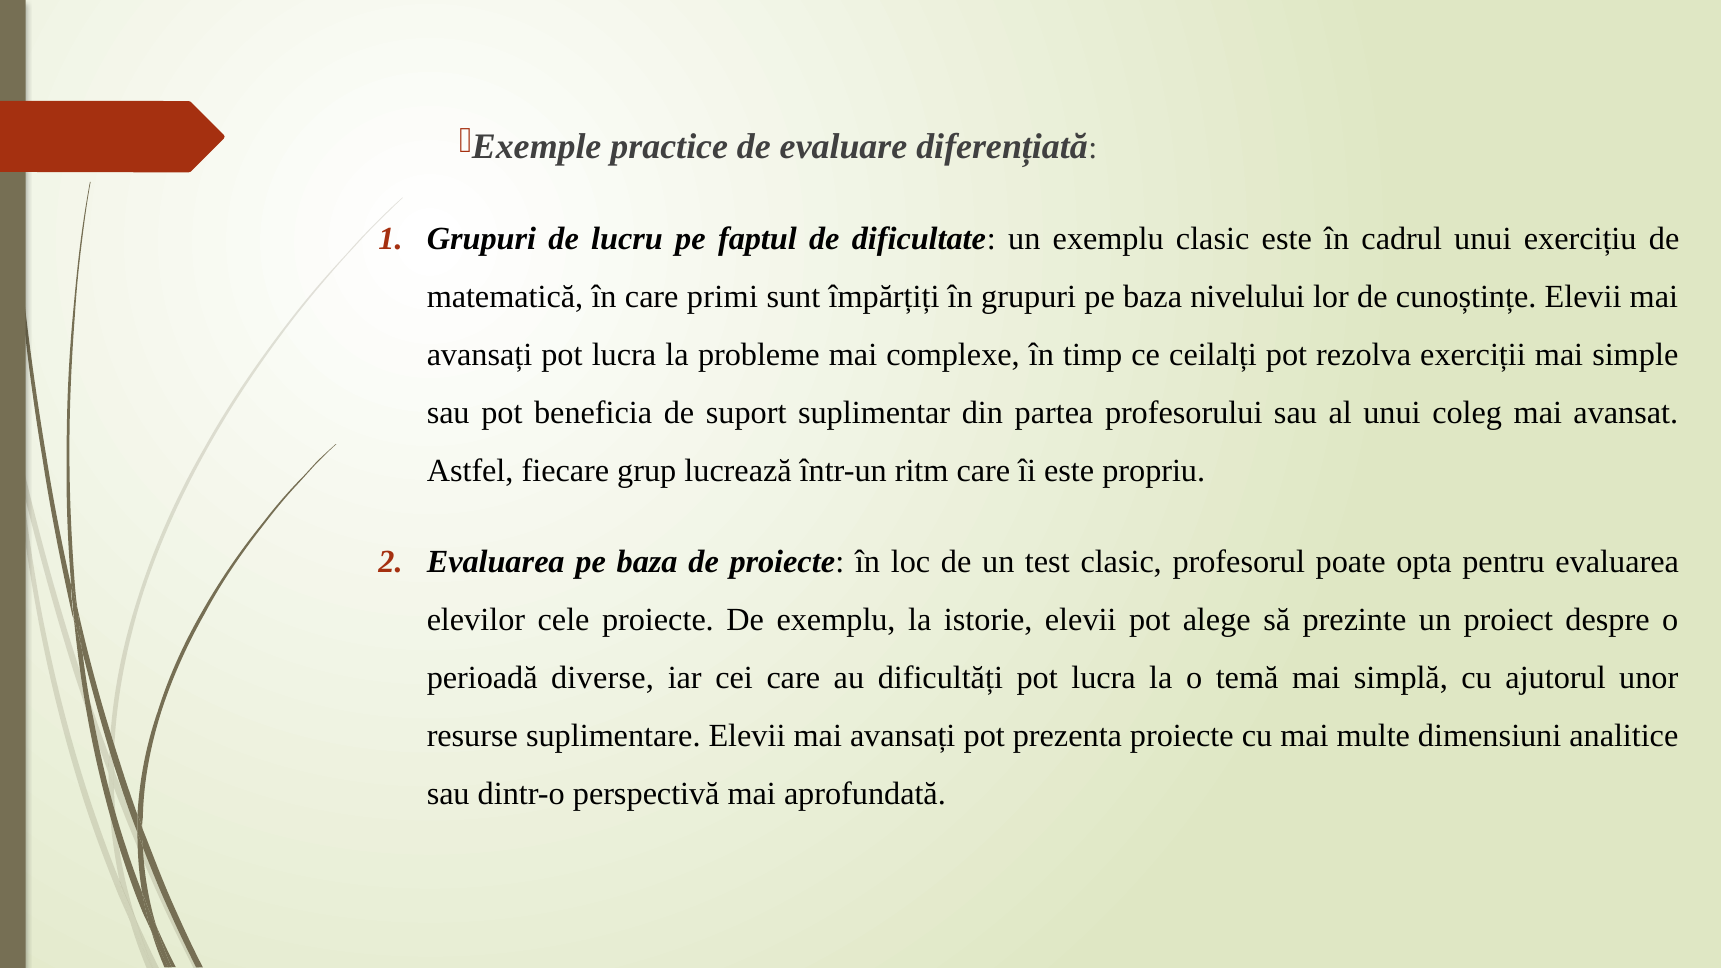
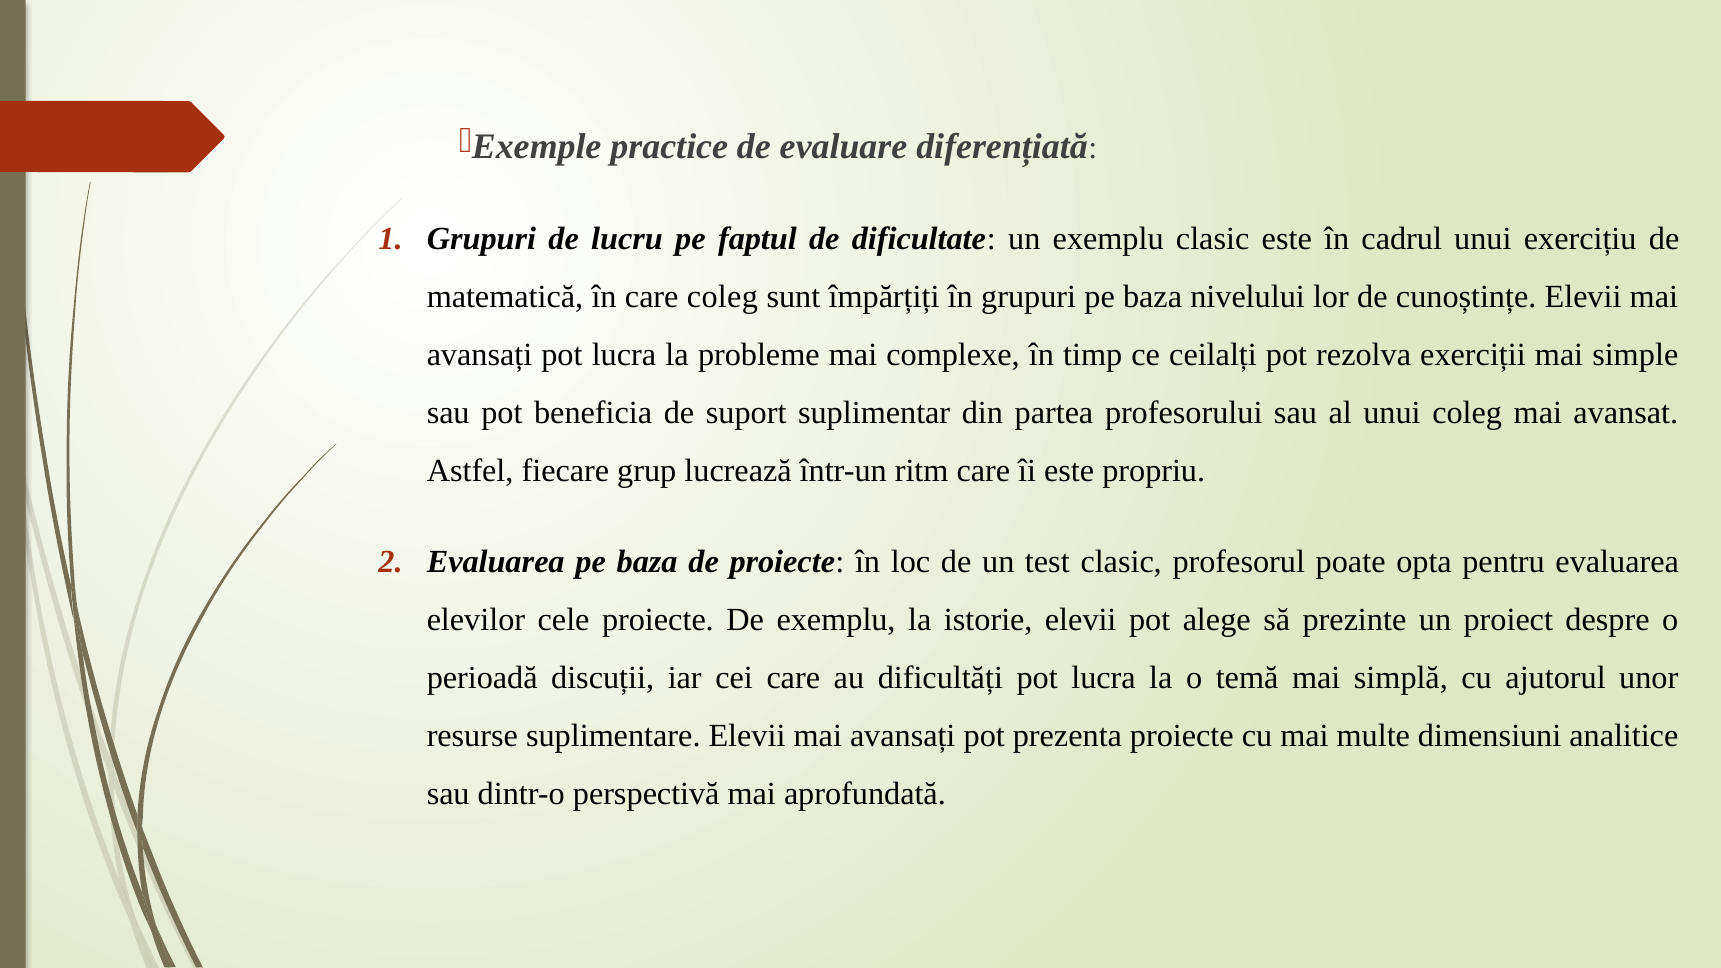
care primi: primi -> coleg (722, 297)
diverse: diverse -> discuții (603, 678)
